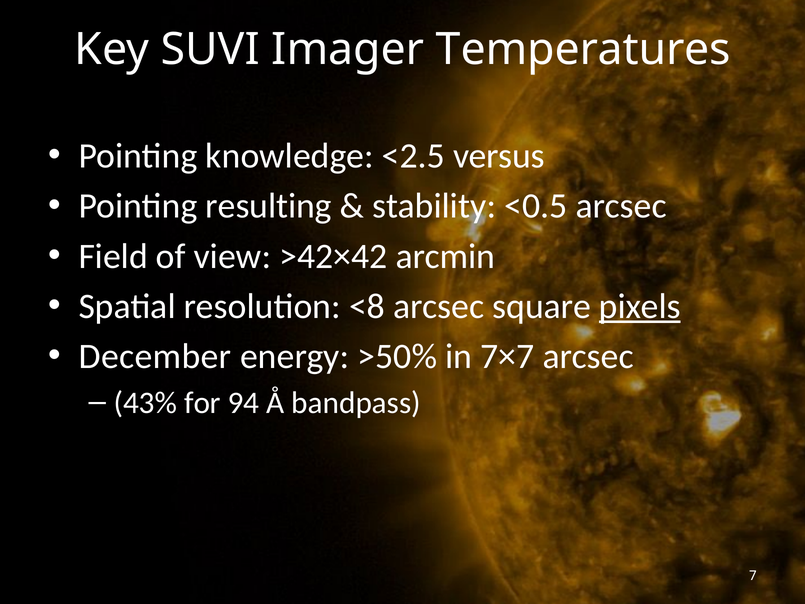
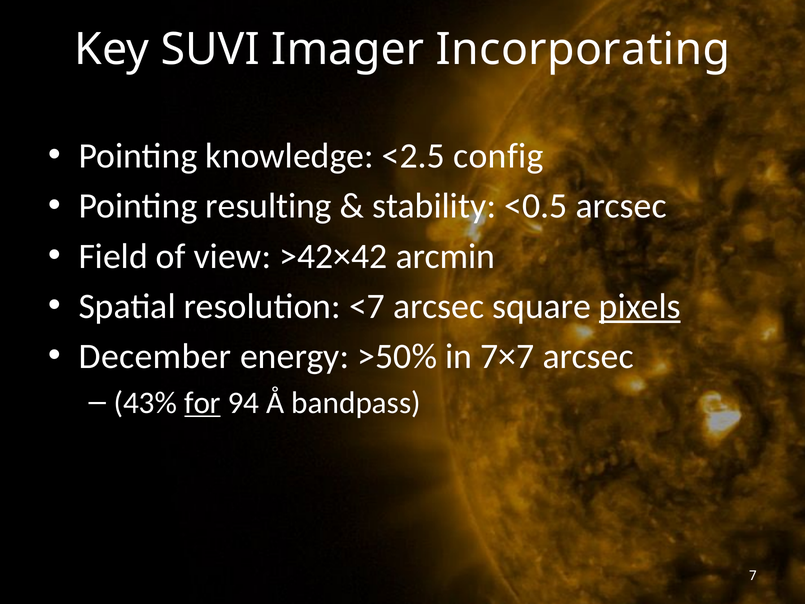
Temperatures: Temperatures -> Incorporating (583, 49)
versus: versus -> config (499, 156)
<8: <8 -> <7 (367, 306)
for underline: none -> present (202, 403)
